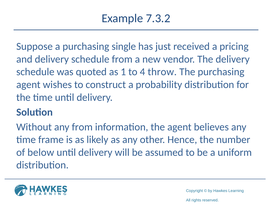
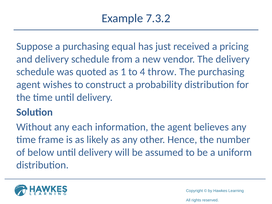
single: single -> equal (124, 47)
any from: from -> each (82, 127)
